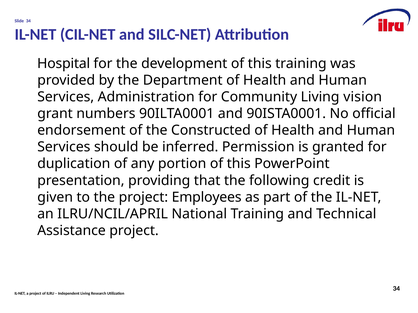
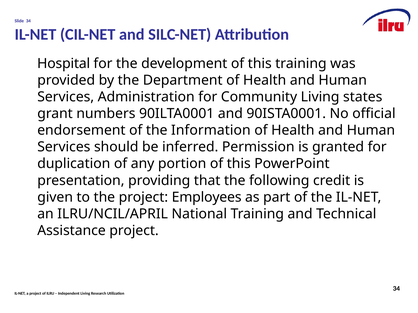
vision: vision -> states (363, 97)
Constructed: Constructed -> Information (211, 131)
